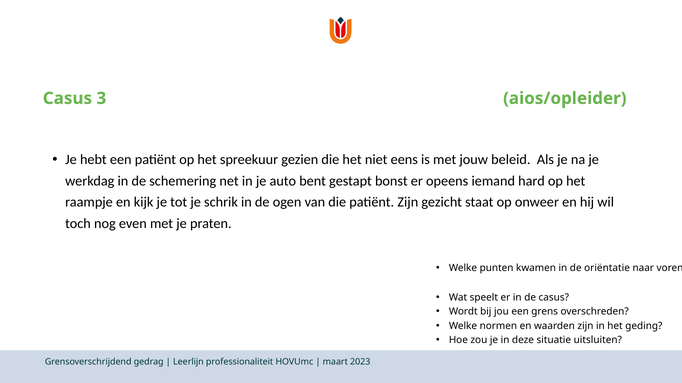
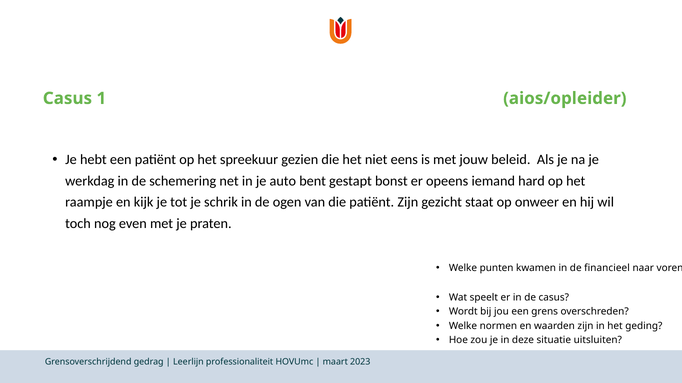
3: 3 -> 1 (101, 99)
oriëntatie: oriëntatie -> financieel (607, 269)
